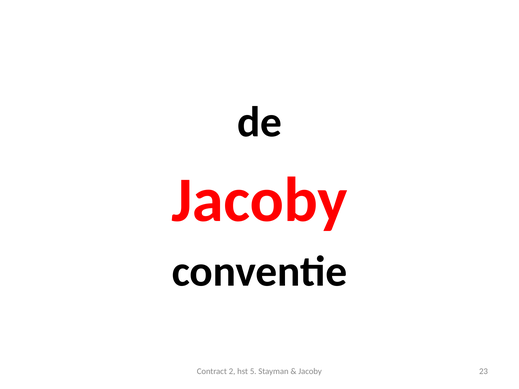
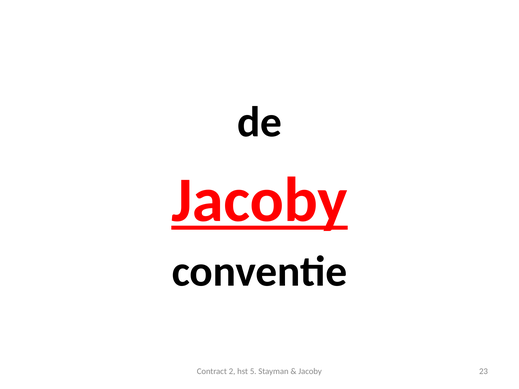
Jacoby underline: none -> present (260, 200)
